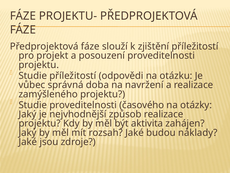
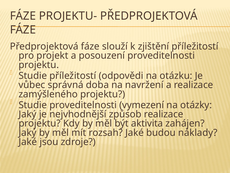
časového: časového -> vymezení (142, 105)
